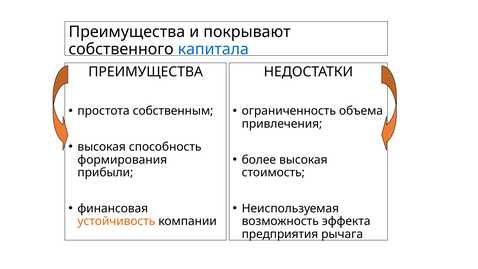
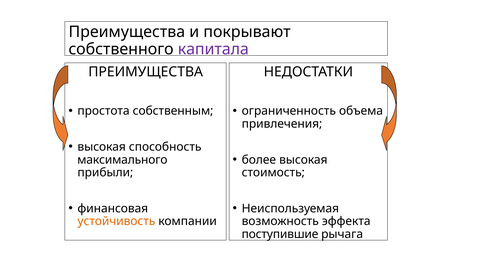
капитала colour: blue -> purple (213, 49)
формирования: формирования -> максимального (122, 160)
предприятия: предприятия -> поступившие (280, 234)
